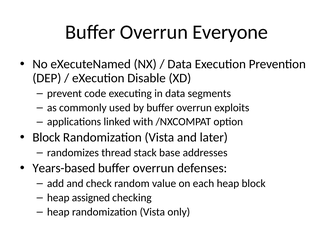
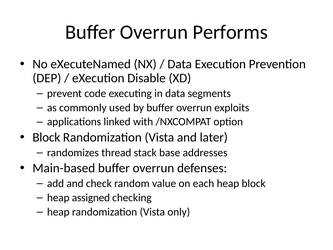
Everyone: Everyone -> Performs (230, 32)
Years-based: Years-based -> Main-based (64, 168)
